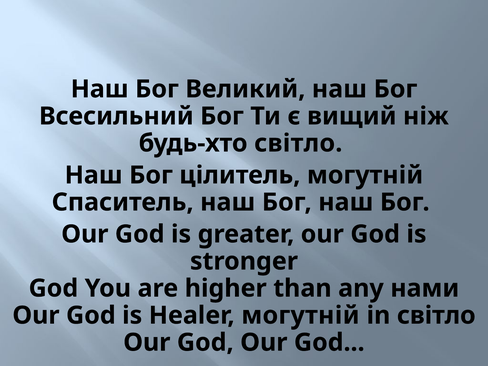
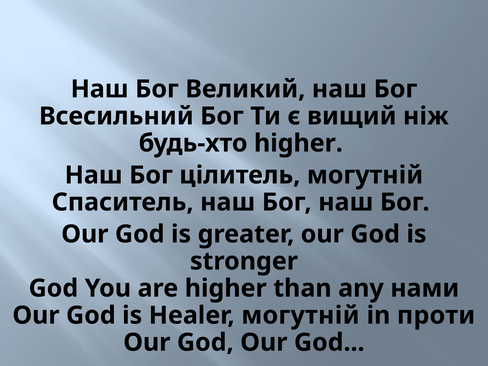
будь-хто світло: світло -> higher (298, 143)
in світло: світло -> проти (436, 315)
